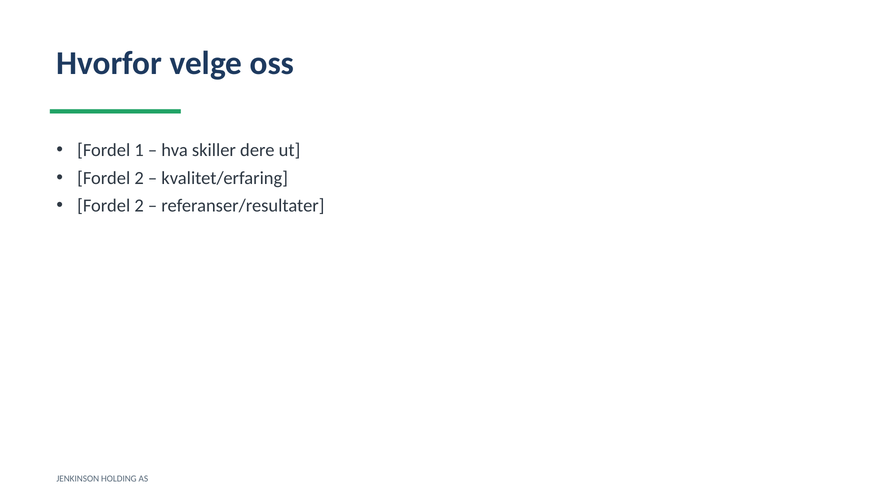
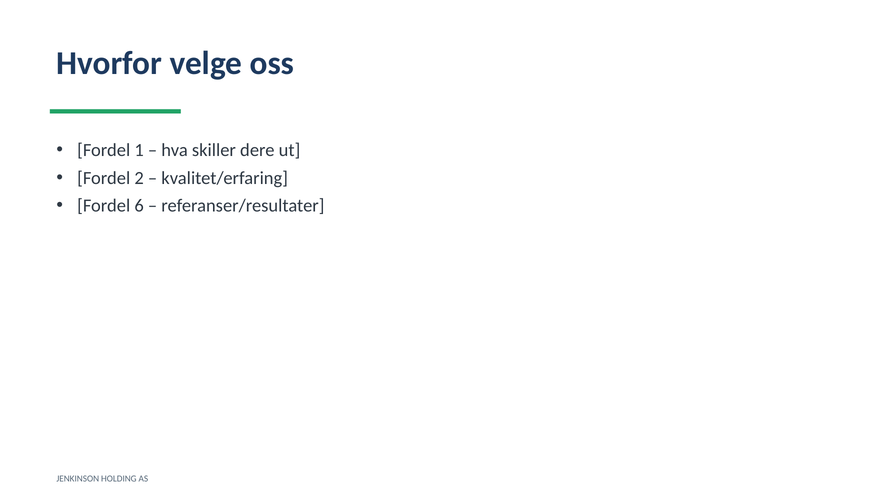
2: 2 -> 6 (139, 206)
